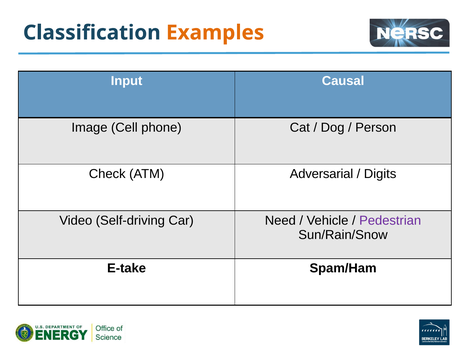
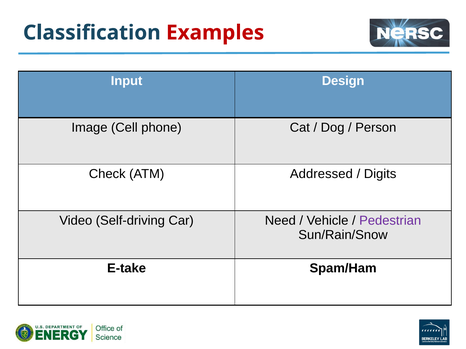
Examples colour: orange -> red (215, 33)
Causal: Causal -> Design (343, 81)
Adversarial: Adversarial -> Addressed (321, 174)
